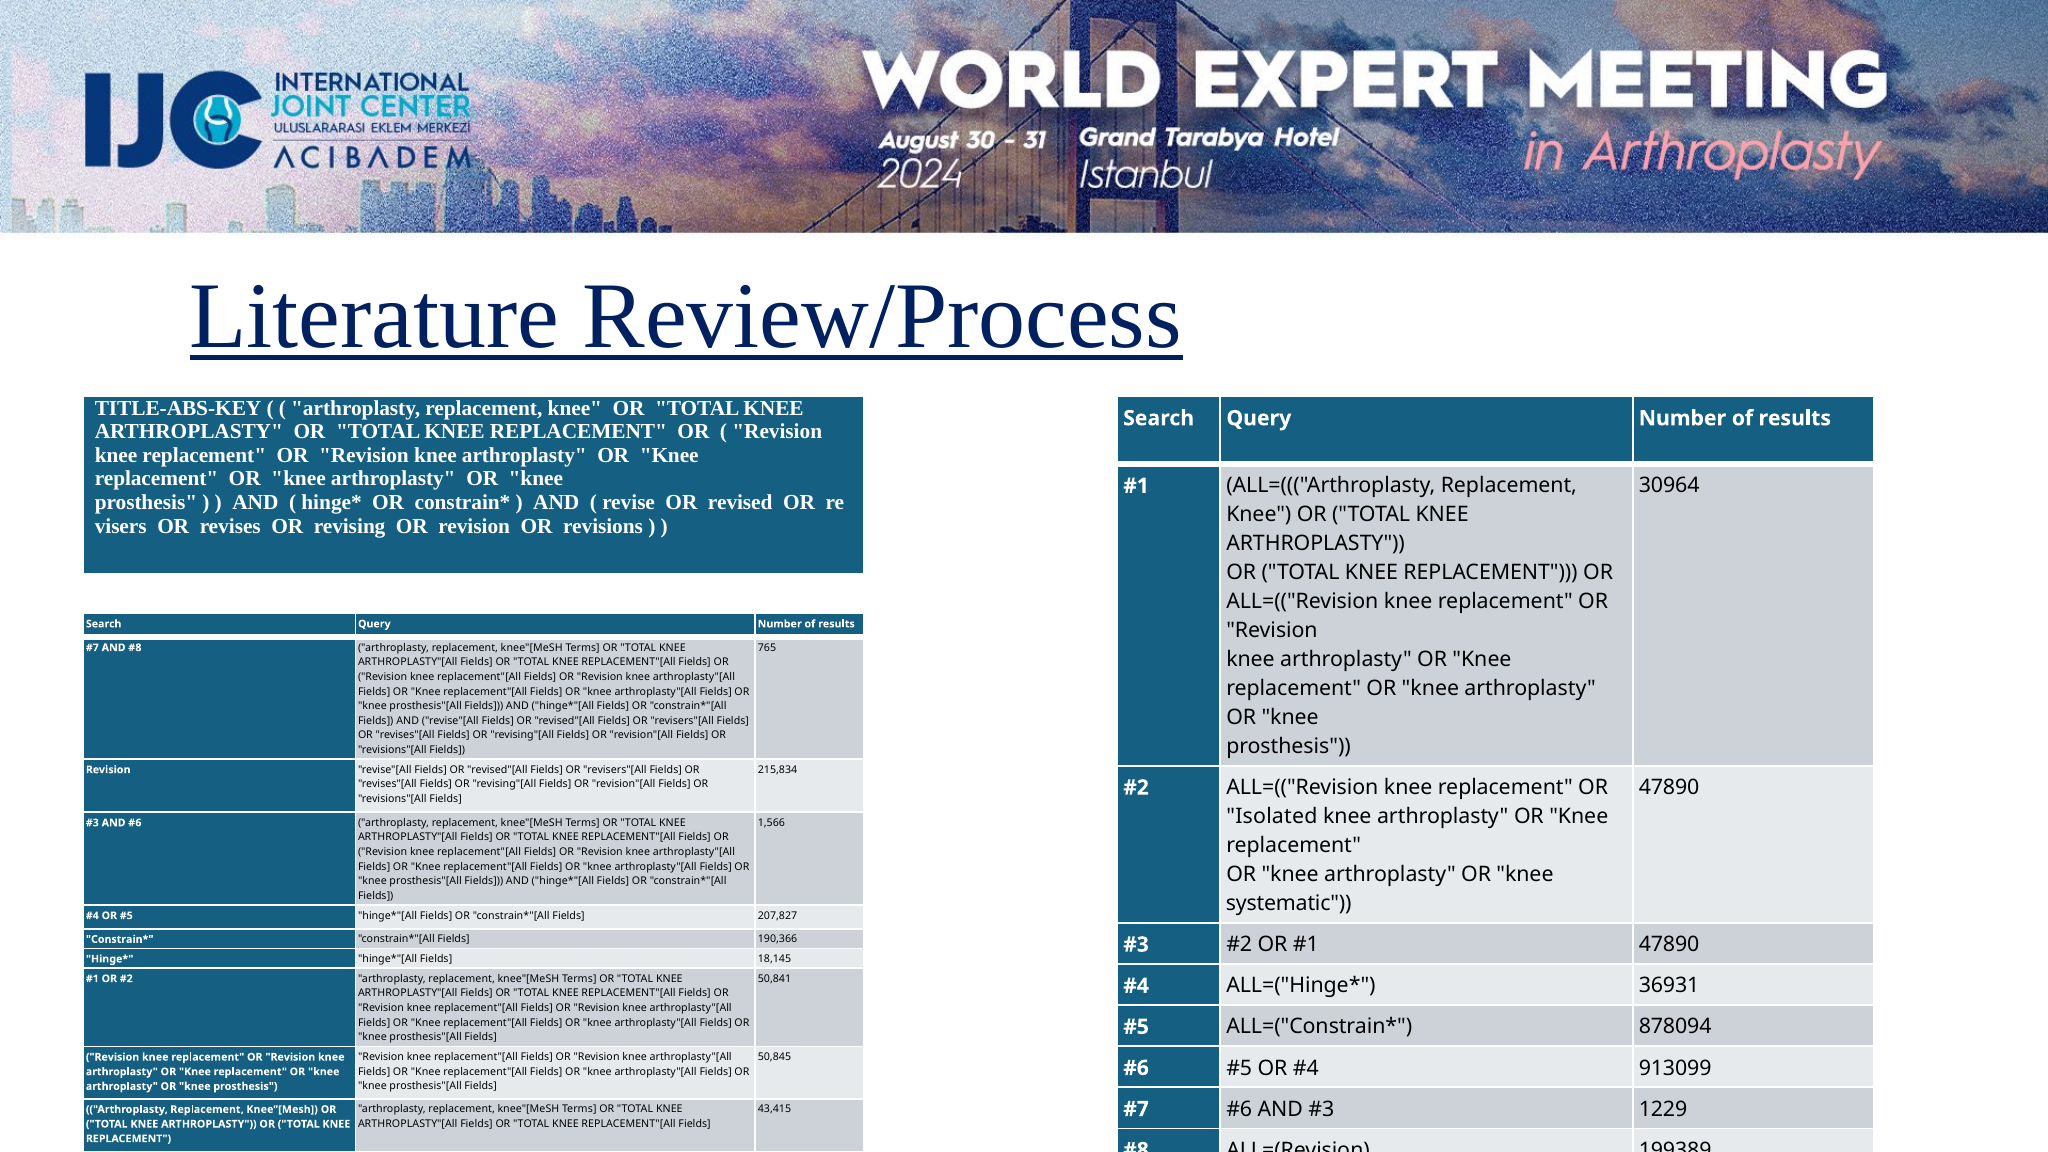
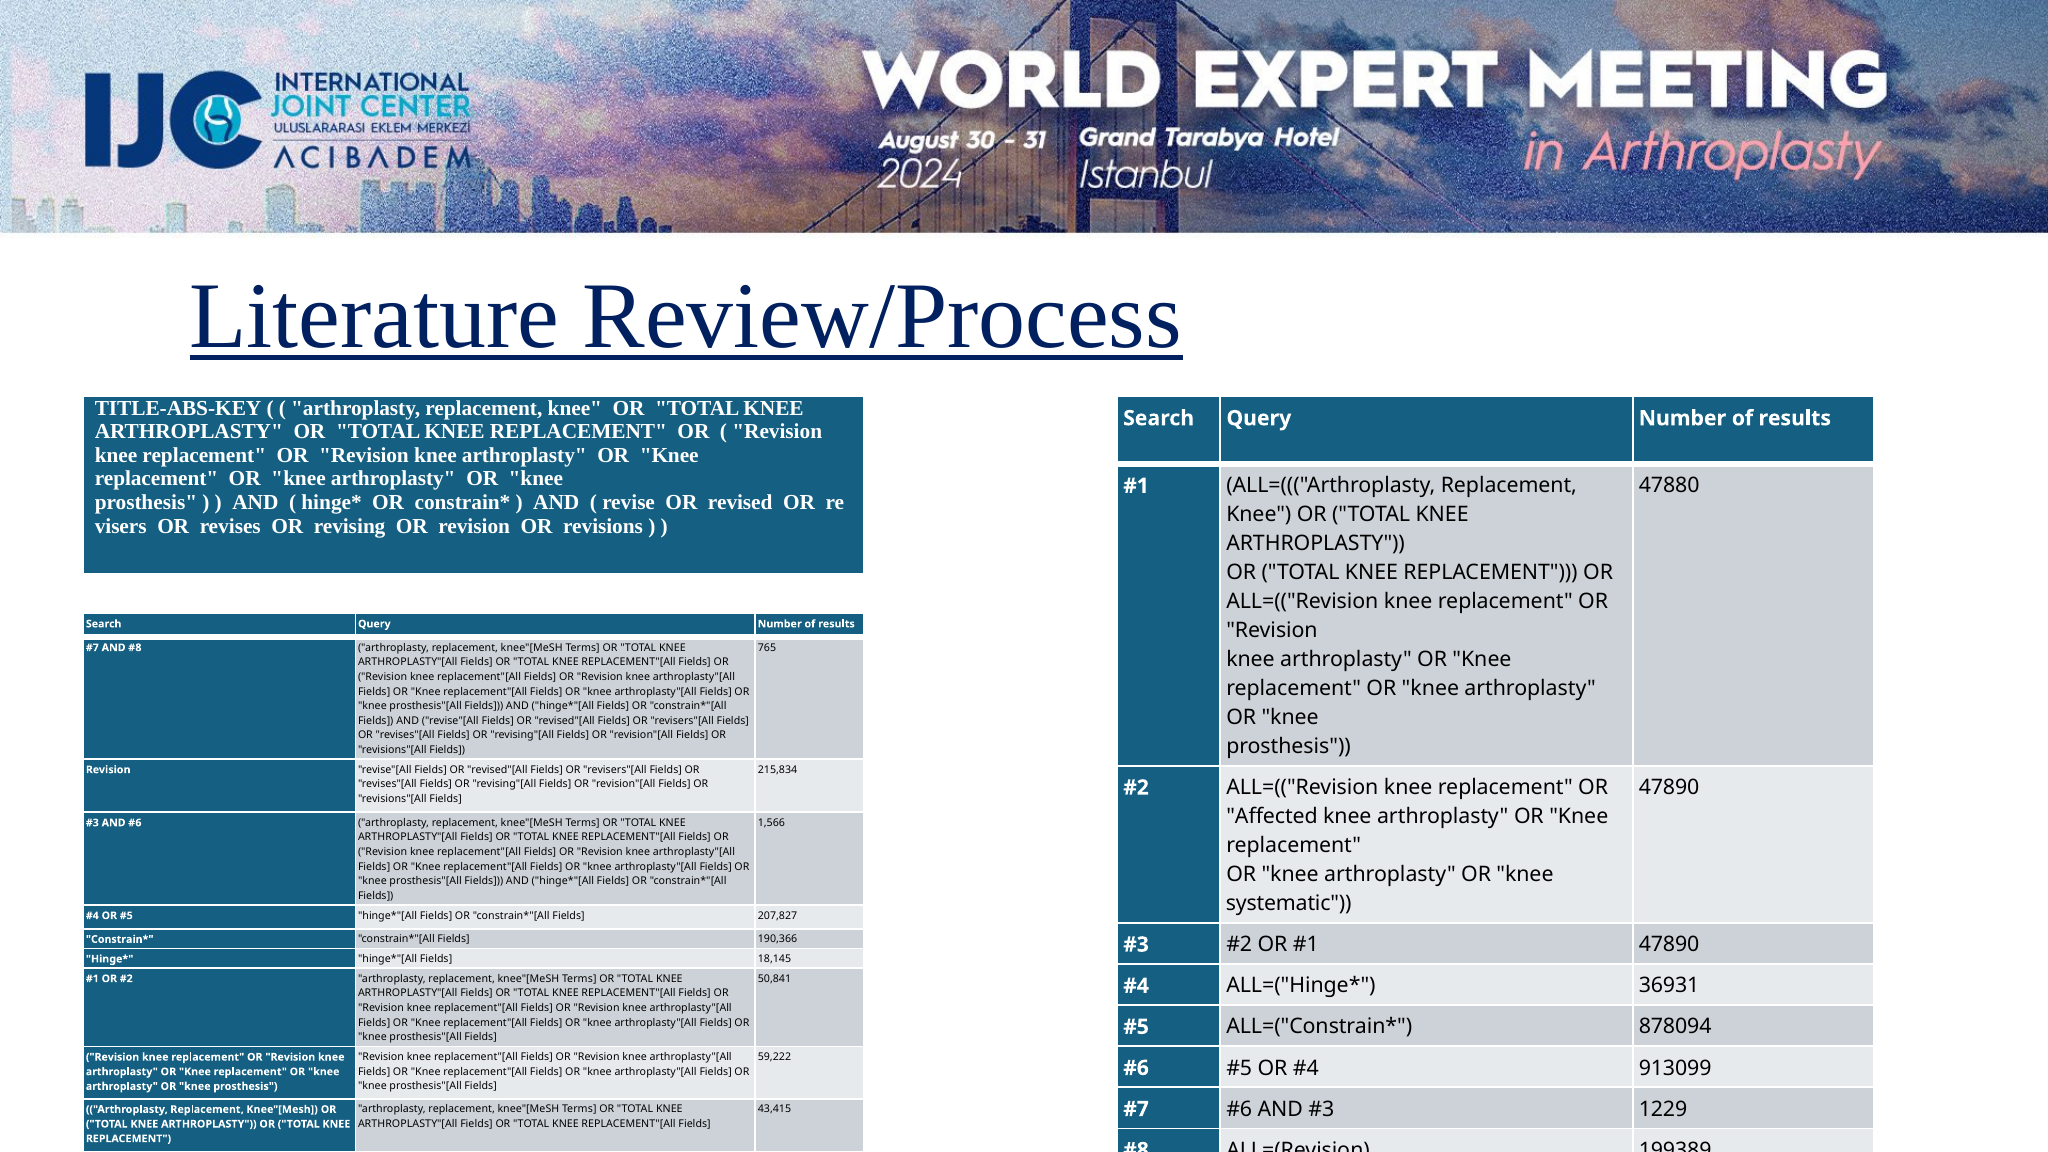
30964: 30964 -> 47880 (1669, 486)
Isolated: Isolated -> Affected (1272, 817)
50,845: 50,845 -> 59,222 (774, 1057)
